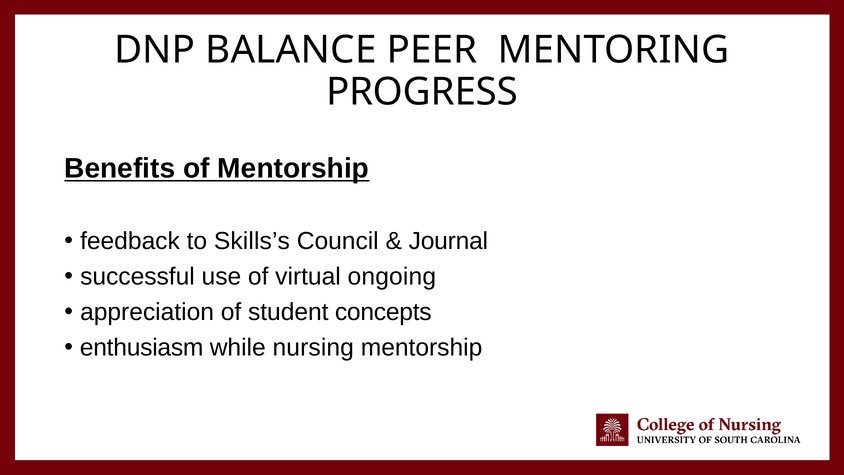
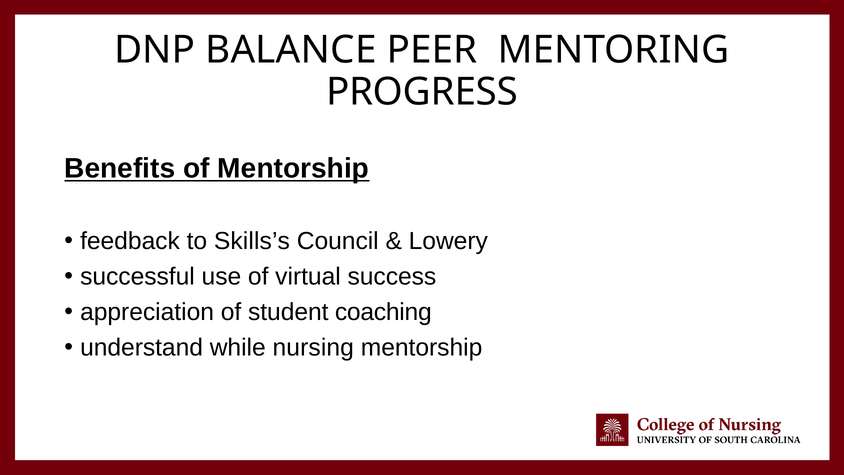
Journal: Journal -> Lowery (448, 241)
ongoing: ongoing -> success (392, 276)
concepts: concepts -> coaching (383, 312)
enthusiasm: enthusiasm -> understand (142, 347)
